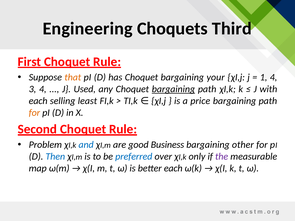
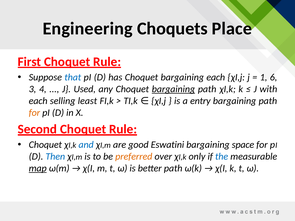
Third: Third -> Place (232, 29)
that colour: orange -> blue (73, 77)
bargaining your: your -> each (216, 77)
1 4: 4 -> 6 (274, 77)
price: price -> entry (200, 101)
Problem: Problem -> Choquet (45, 145)
Business: Business -> Eswatini (167, 145)
other: other -> space (243, 145)
preferred colour: blue -> orange (134, 157)
the colour: purple -> blue (222, 157)
map underline: none -> present (38, 169)
better each: each -> path (173, 169)
